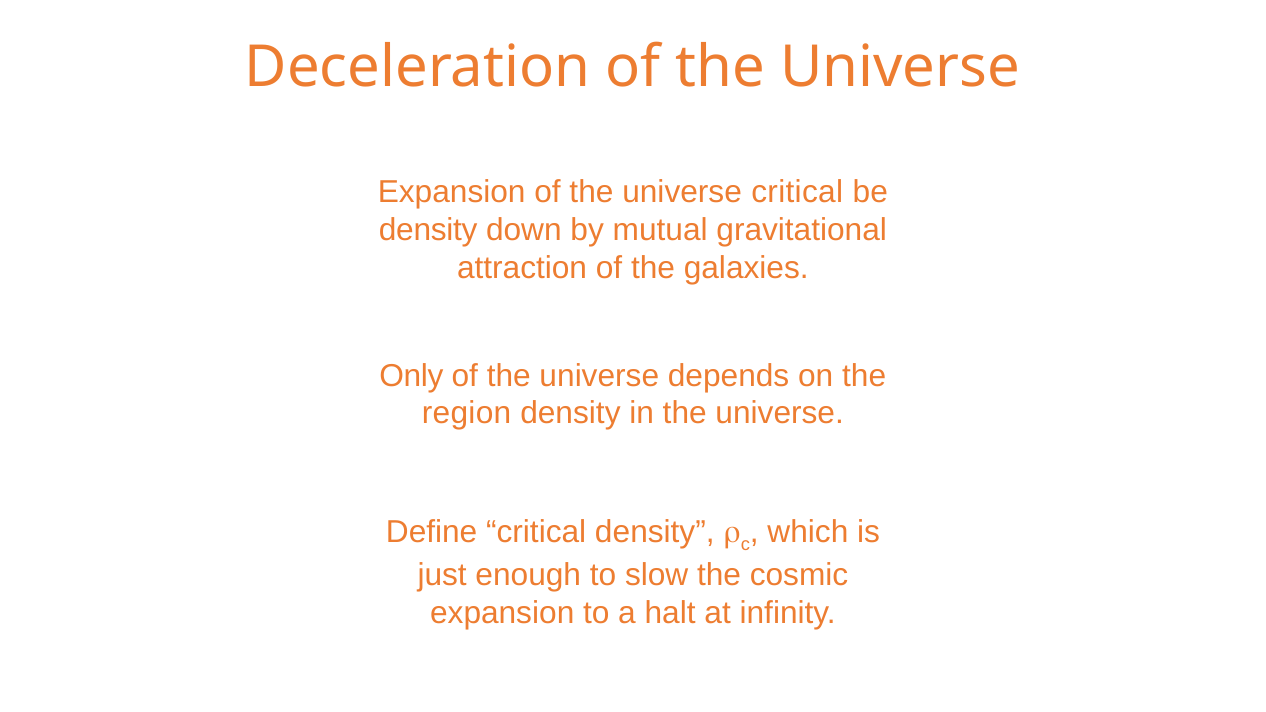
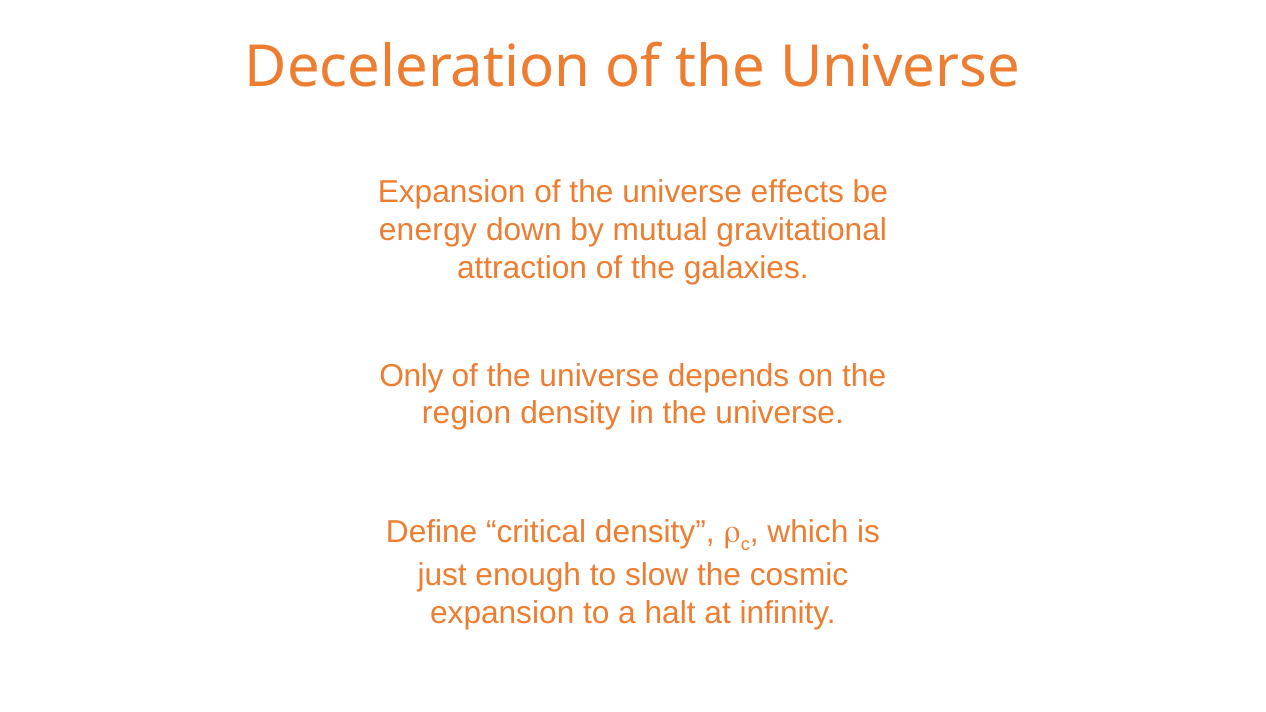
universe critical: critical -> effects (797, 192)
density: density -> energy (428, 230)
